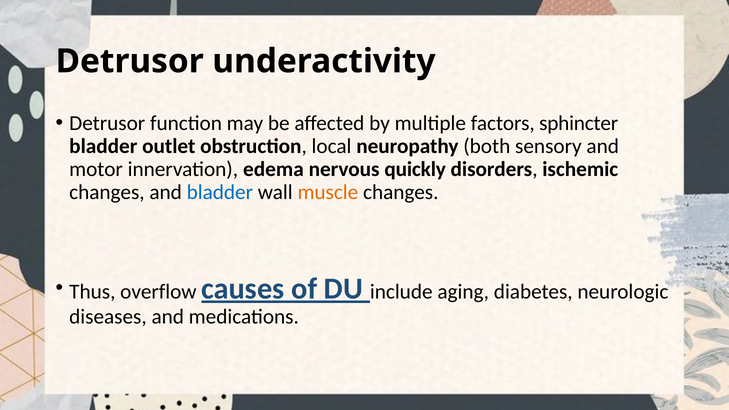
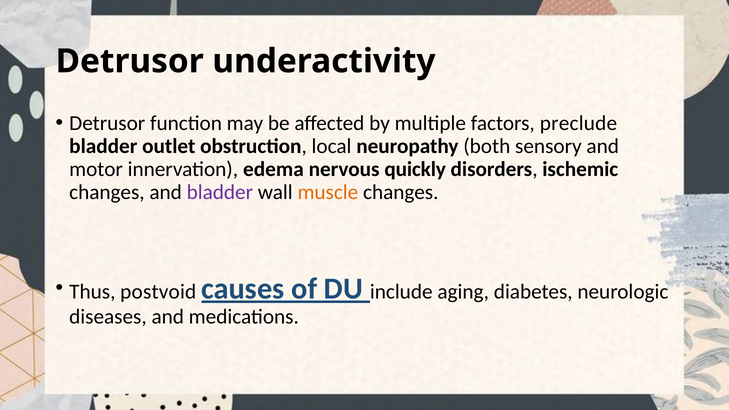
sphincter: sphincter -> preclude (578, 123)
bladder colour: blue -> purple (220, 192)
overflow: overflow -> postvoid (158, 292)
